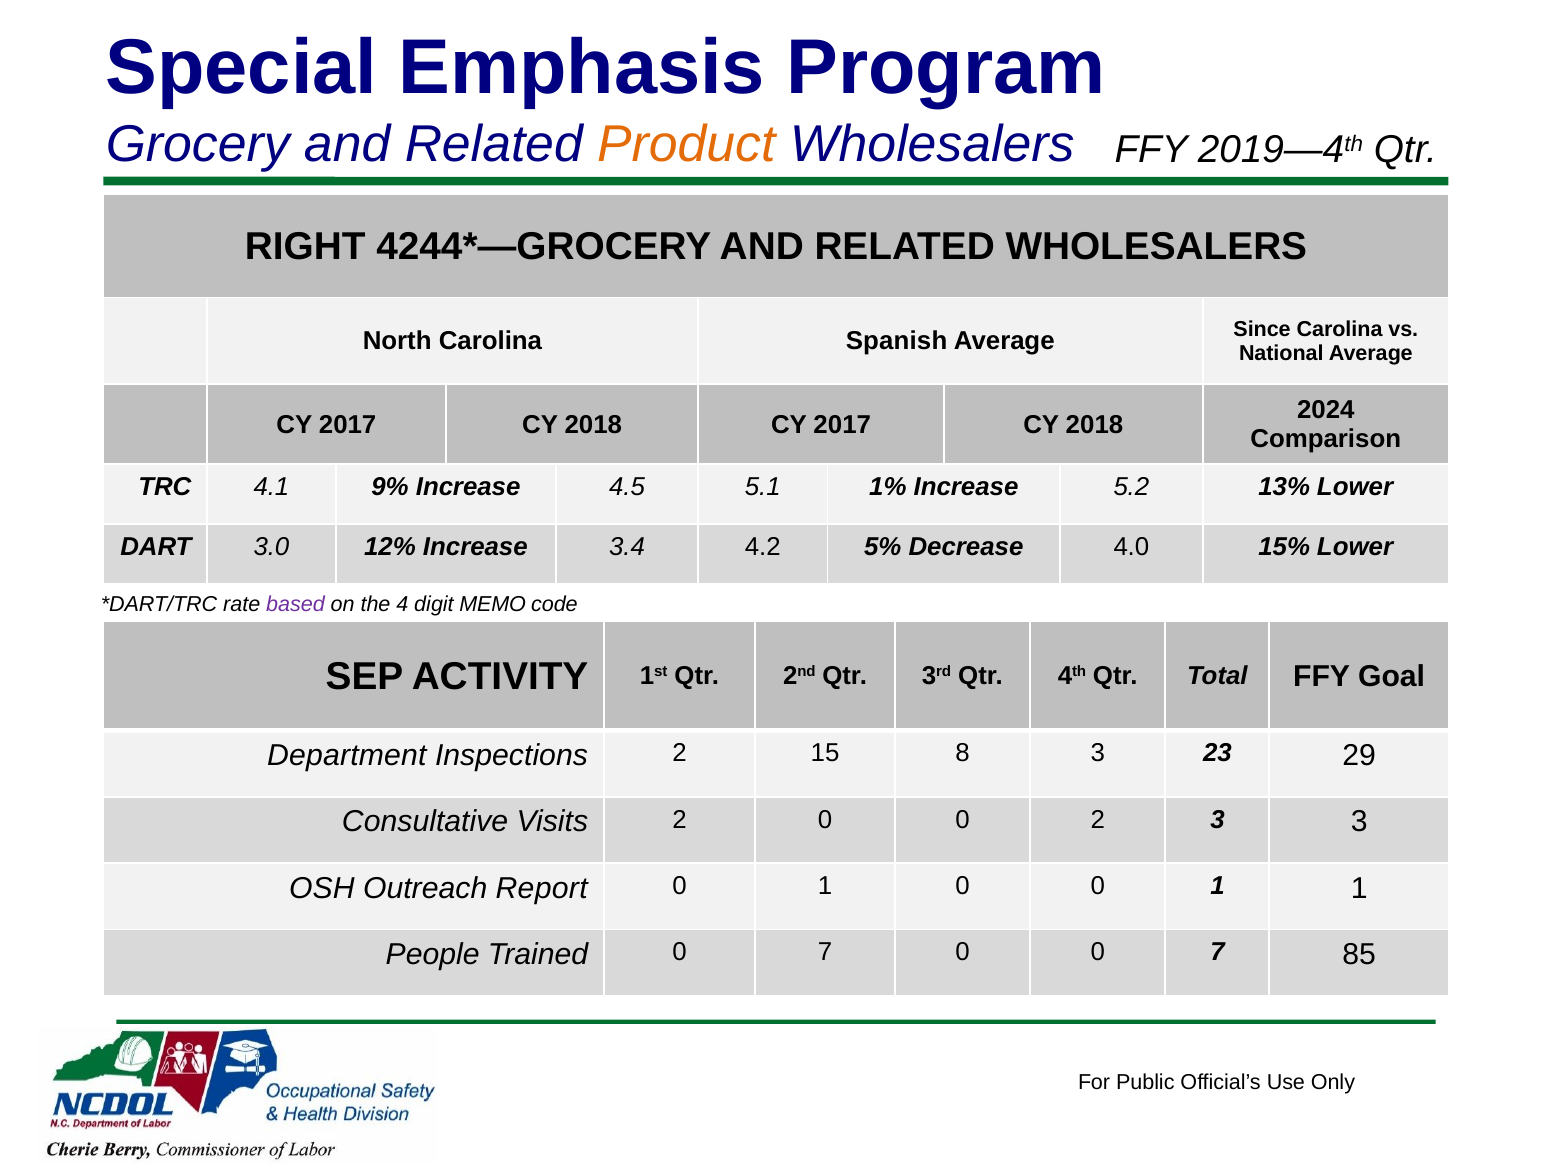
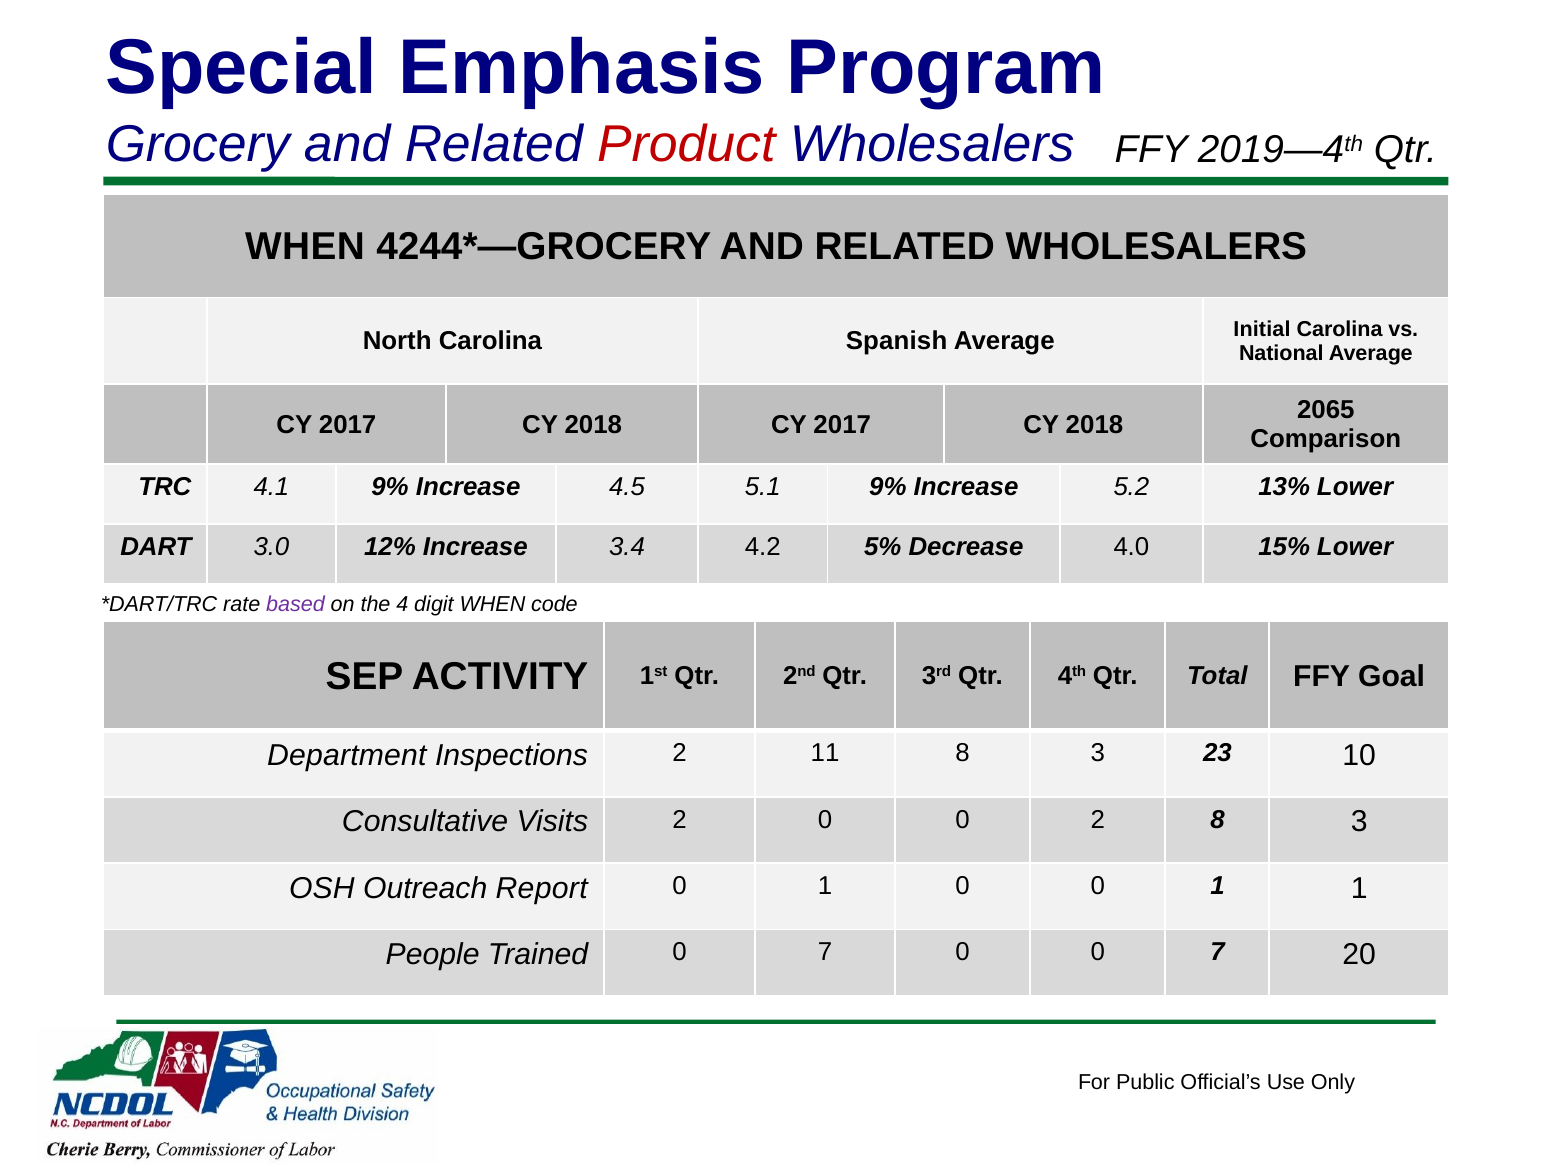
Product colour: orange -> red (686, 144)
RIGHT: RIGHT -> WHEN (305, 246)
Since: Since -> Initial (1262, 329)
2024: 2024 -> 2065 (1326, 410)
5.1 1%: 1% -> 9% (888, 487)
digit MEMO: MEMO -> WHEN (493, 604)
15: 15 -> 11 (825, 753)
29: 29 -> 10 (1359, 756)
2 3: 3 -> 8 (1218, 820)
85: 85 -> 20 (1359, 955)
